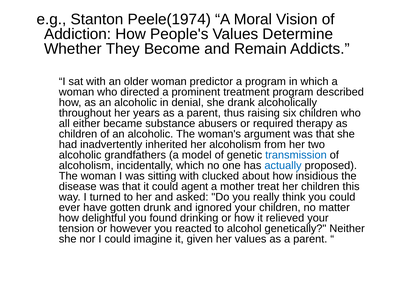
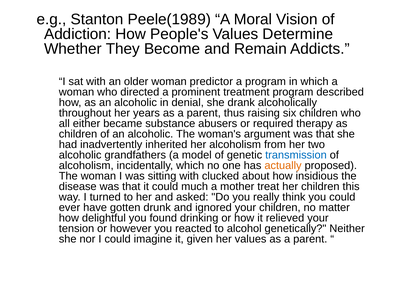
Peele(1974: Peele(1974 -> Peele(1989 (169, 19)
actually colour: blue -> orange (283, 166)
agent: agent -> much (195, 187)
